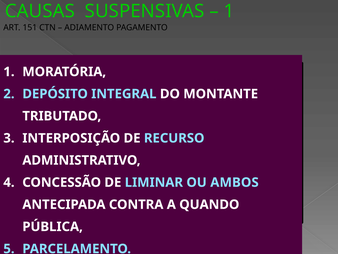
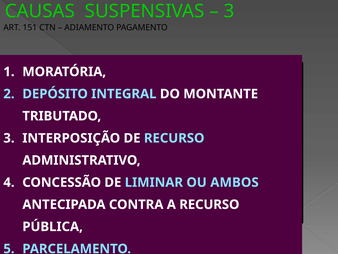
1: 1 -> 3 (229, 11)
A QUANDO: QUANDO -> RECURSO (209, 204)
